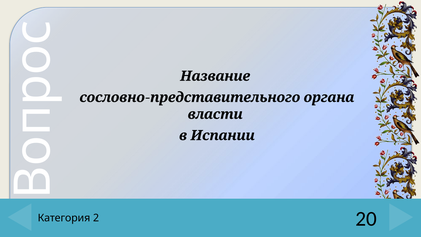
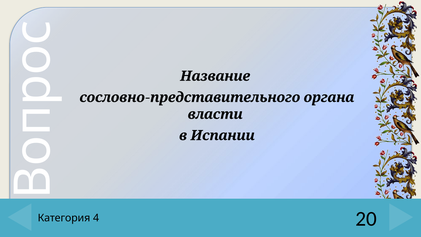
2: 2 -> 4 (96, 218)
